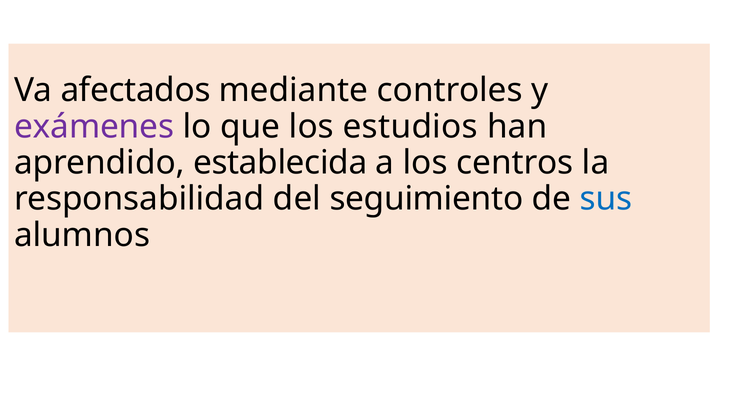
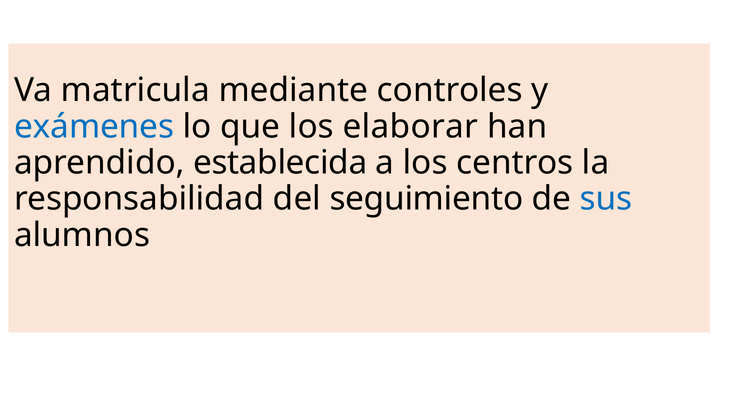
afectados: afectados -> matricula (135, 90)
exámenes colour: purple -> blue (94, 127)
estudios: estudios -> elaborar (410, 127)
